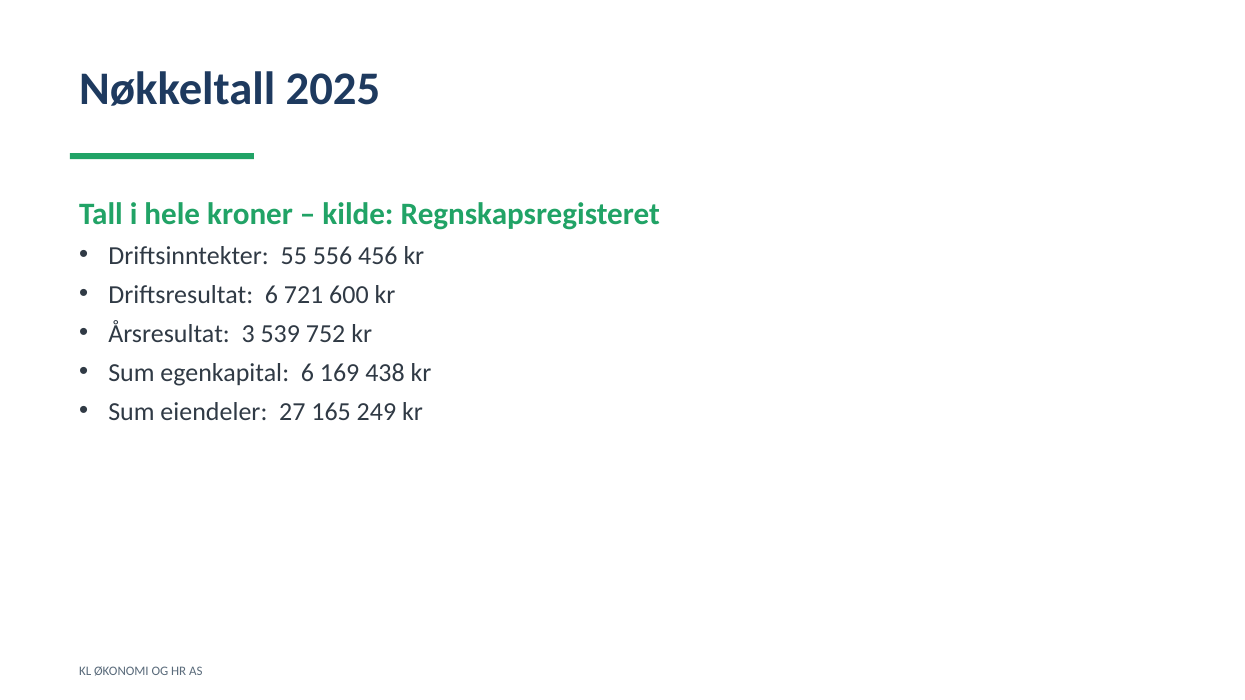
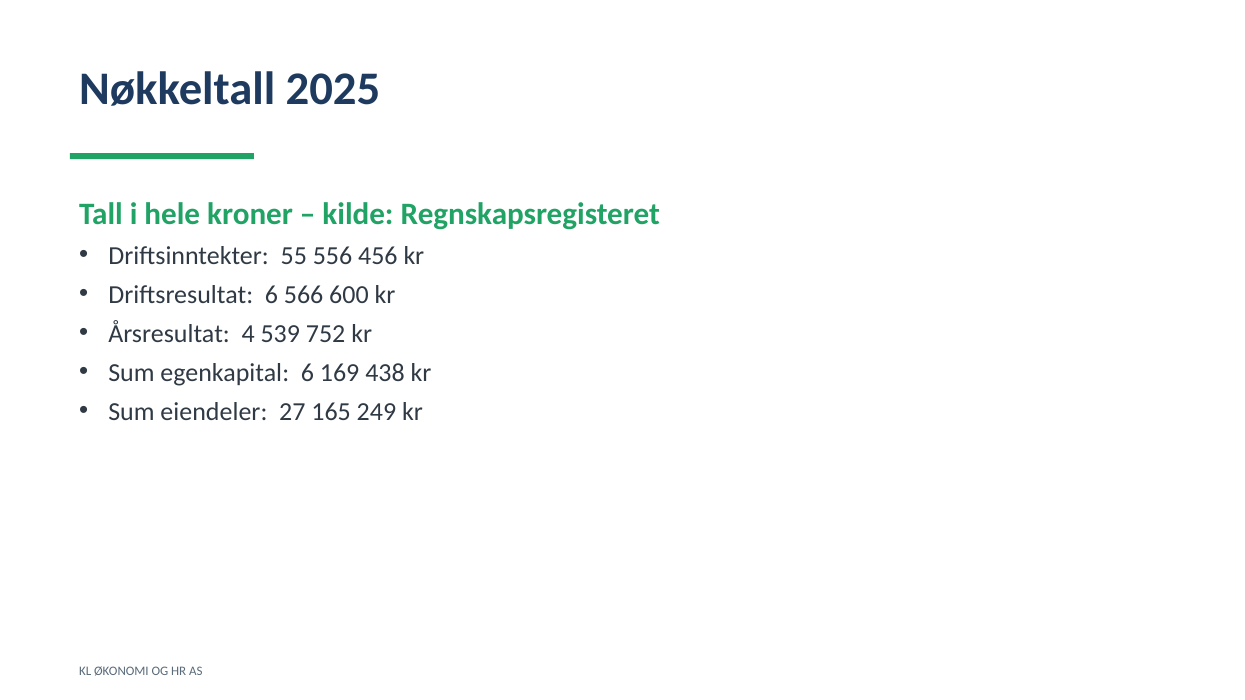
721: 721 -> 566 (304, 295)
3: 3 -> 4 (248, 334)
